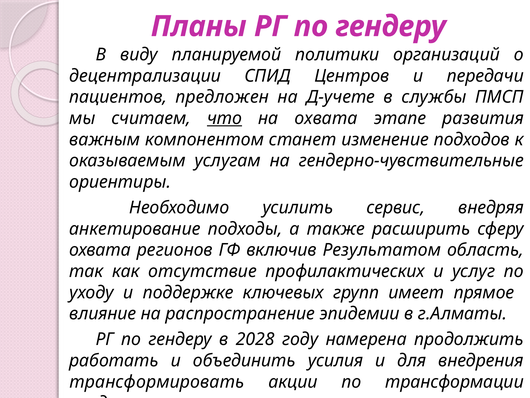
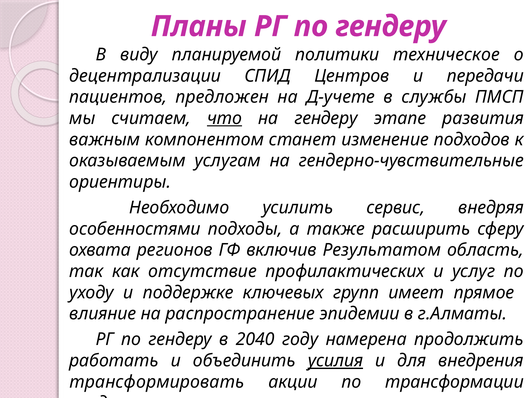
организаций: организаций -> техническое (446, 55)
на охвата: охвата -> гендеру (326, 118)
анкетирование: анкетирование -> особенностями (135, 229)
2028: 2028 -> 2040 (255, 339)
усилия underline: none -> present (335, 360)
